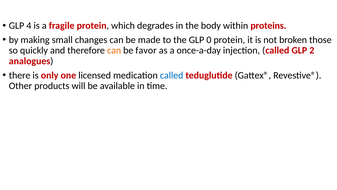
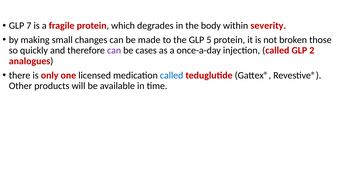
4: 4 -> 7 (29, 26)
proteins: proteins -> severity (268, 26)
0: 0 -> 5 (209, 40)
can colour: orange -> purple (114, 50)
favor: favor -> cases (146, 50)
